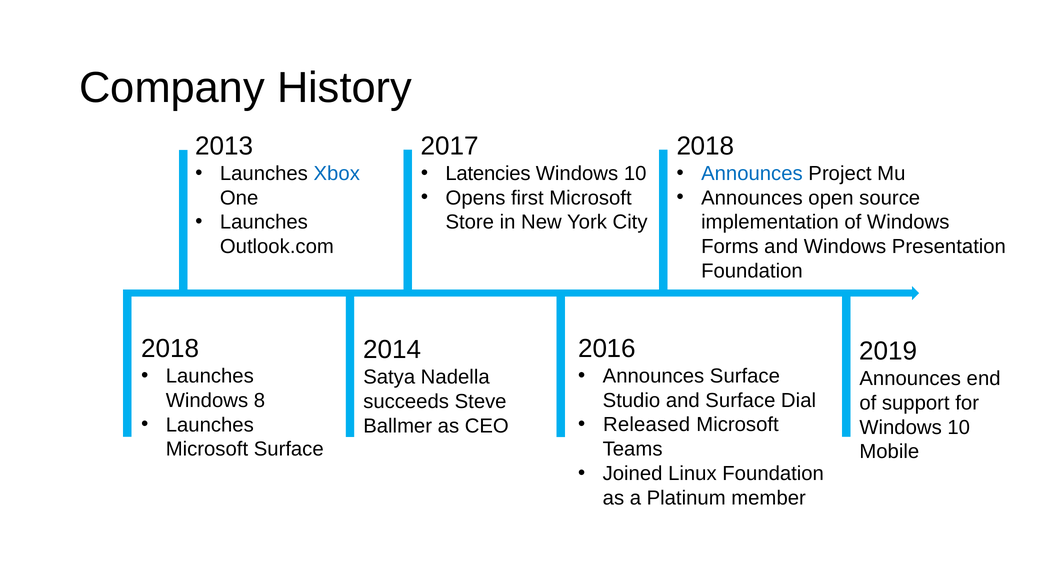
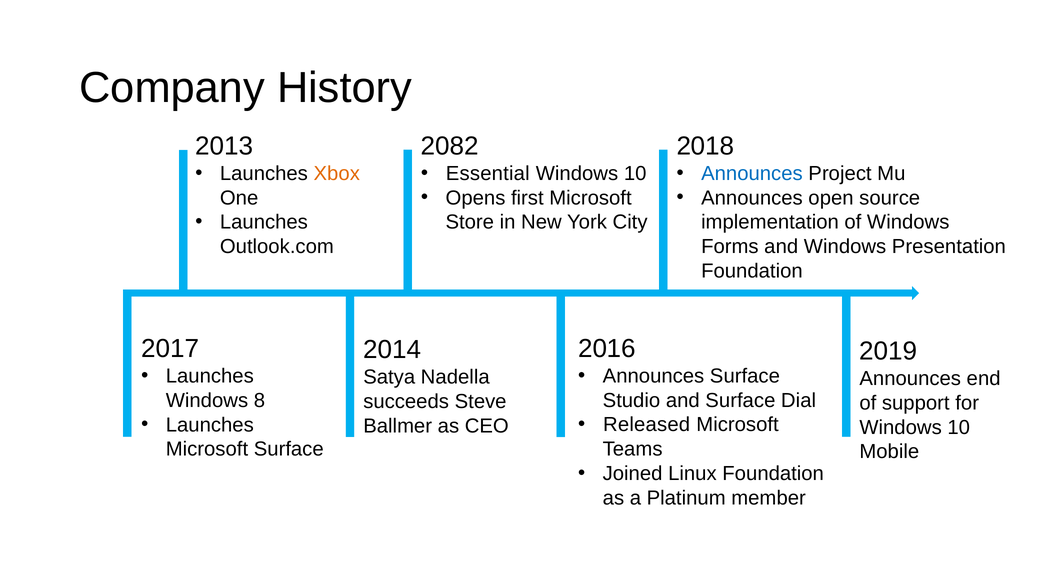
2017: 2017 -> 2082 (450, 146)
Xbox colour: blue -> orange (337, 173)
Latencies: Latencies -> Essential (488, 173)
2018: 2018 -> 2017 (170, 349)
